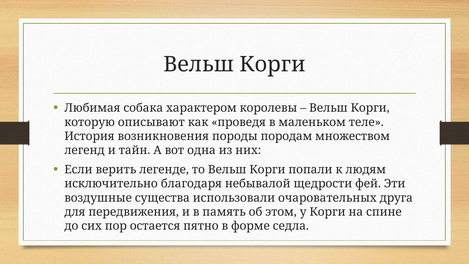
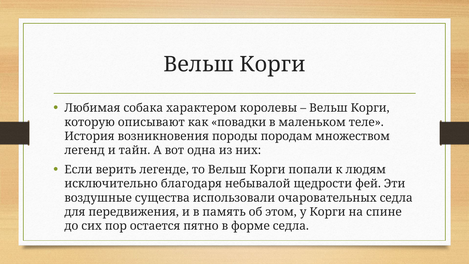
проведя: проведя -> повадки (239, 122)
очаровательных друга: друга -> седла (396, 198)
